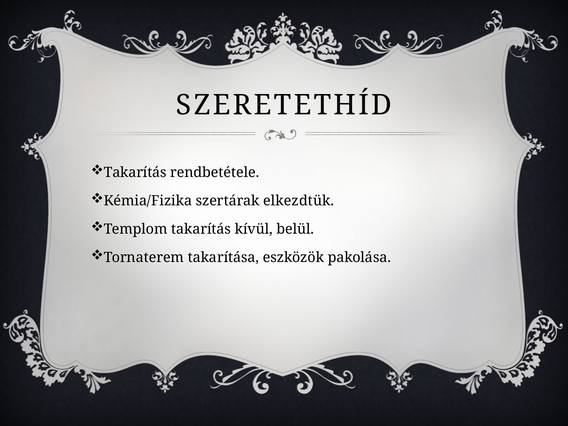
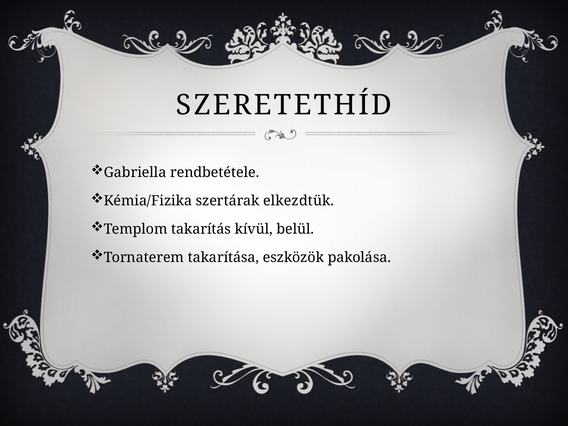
Takarítás: Takarítás -> Gabriella (135, 172)
